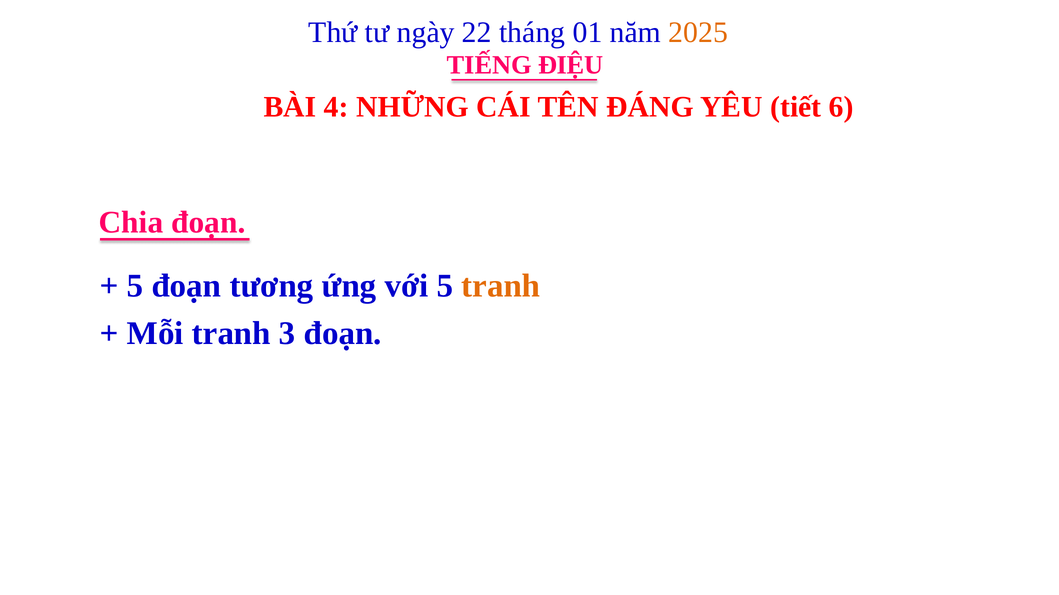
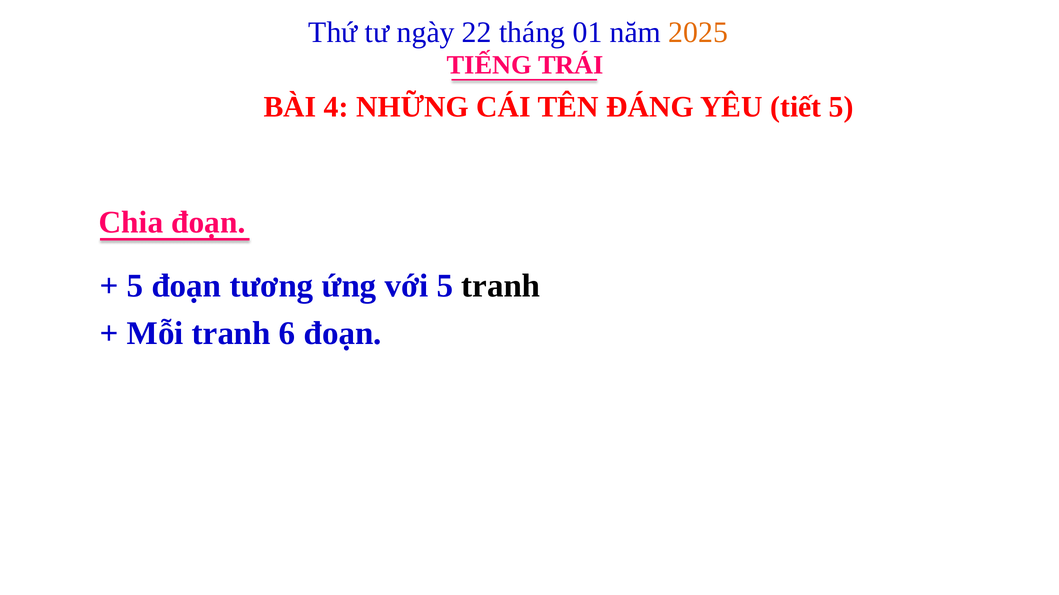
ĐIỆU: ĐIỆU -> TRÁI (571, 65)
tiết 6: 6 -> 5 (841, 107)
tranh colour: orange -> black (501, 286)
3: 3 -> 6 (287, 333)
